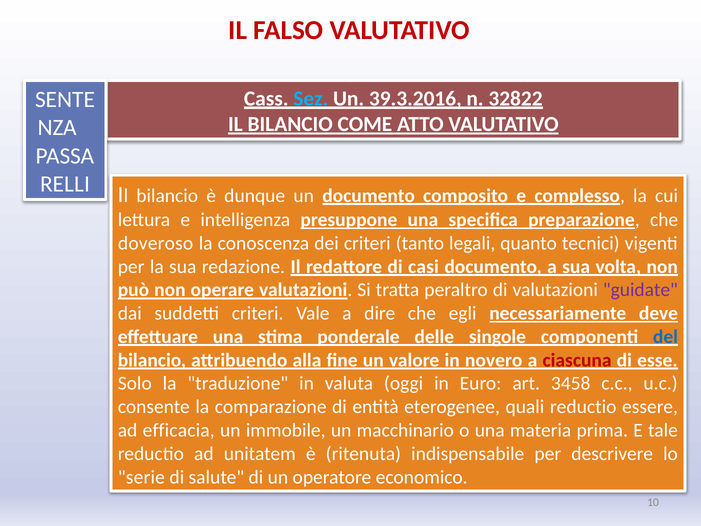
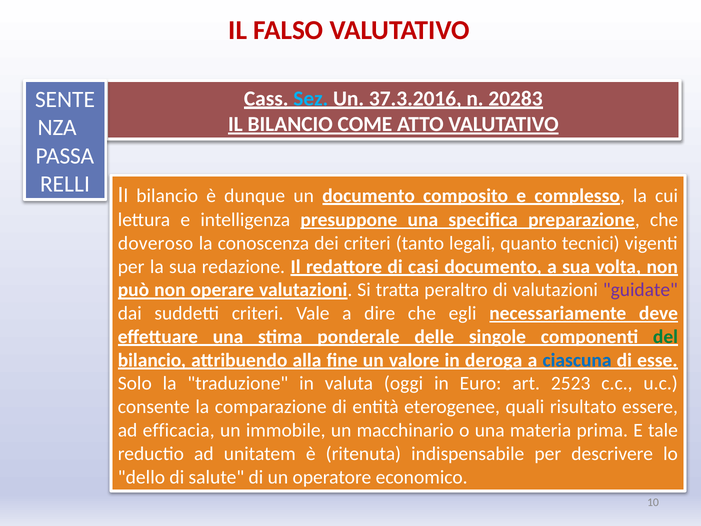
39.3.2016: 39.3.2016 -> 37.3.2016 (415, 98)
32822: 32822 -> 20283 (516, 98)
del colour: blue -> green (665, 337)
novero: novero -> deroga (494, 360)
ciascuna colour: red -> blue (577, 360)
3458: 3458 -> 2523 (571, 383)
quali reductio: reductio -> risultato (583, 407)
serie: serie -> dello (141, 477)
